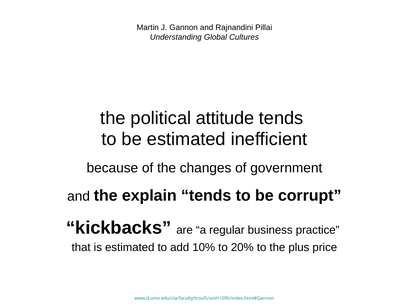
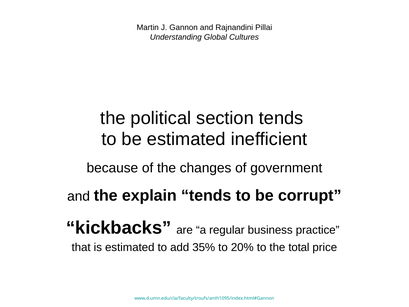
attitude: attitude -> section (225, 118)
10%: 10% -> 35% (204, 247)
plus: plus -> total (299, 247)
